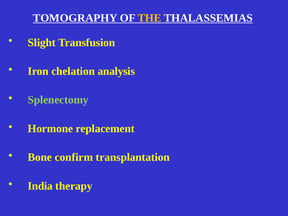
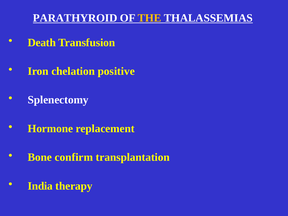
TOMOGRAPHY: TOMOGRAPHY -> PARATHYROID (75, 18)
Slight: Slight -> Death (42, 43)
analysis: analysis -> positive (116, 71)
Splenectomy colour: light green -> white (58, 100)
